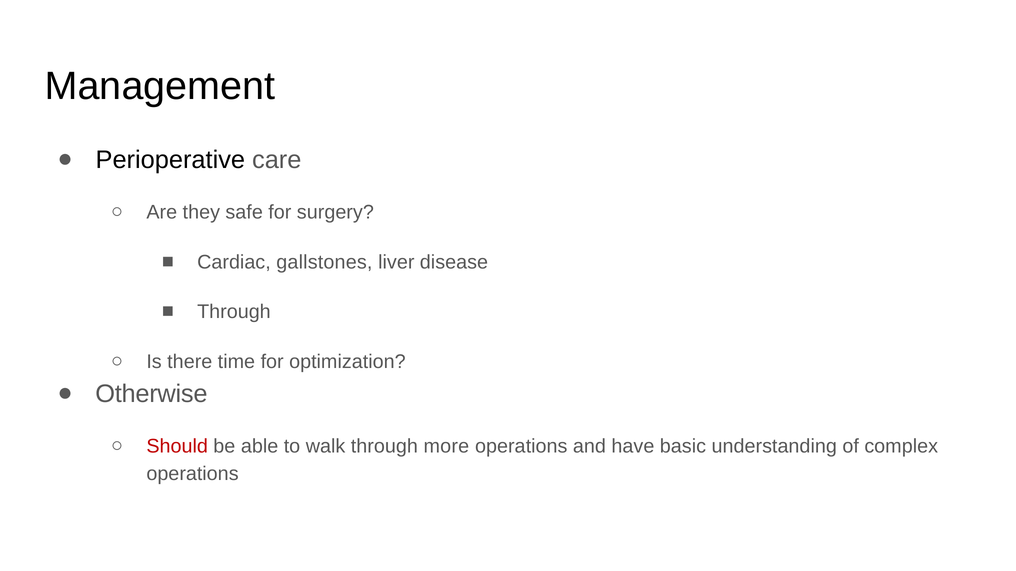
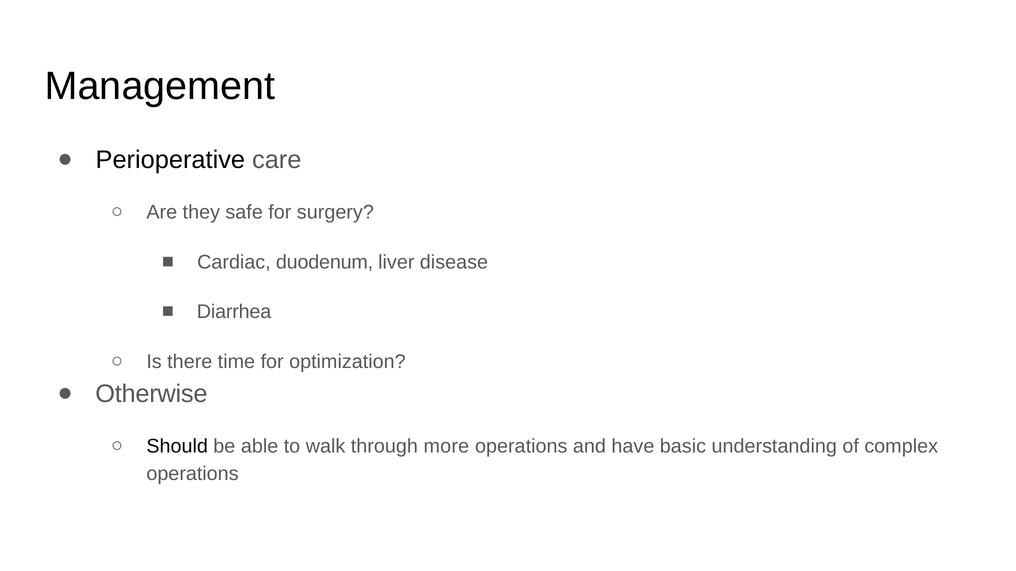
gallstones: gallstones -> duodenum (325, 262)
Through: Through -> Diarrhea (234, 312)
Should colour: red -> black (177, 447)
